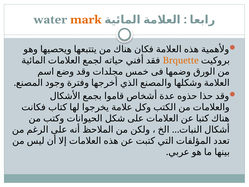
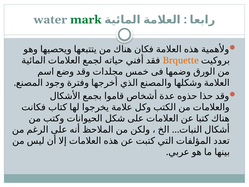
mark colour: orange -> green (86, 20)
